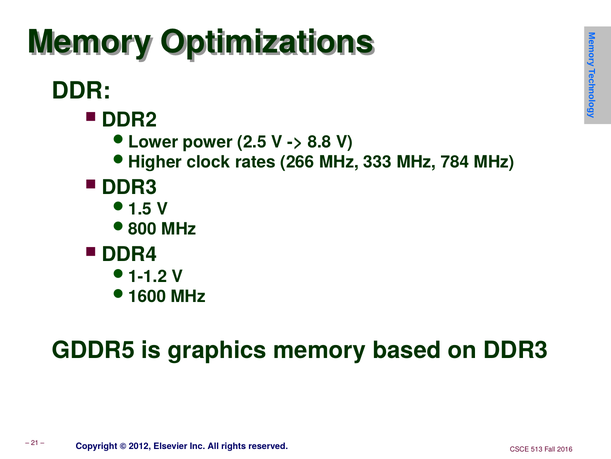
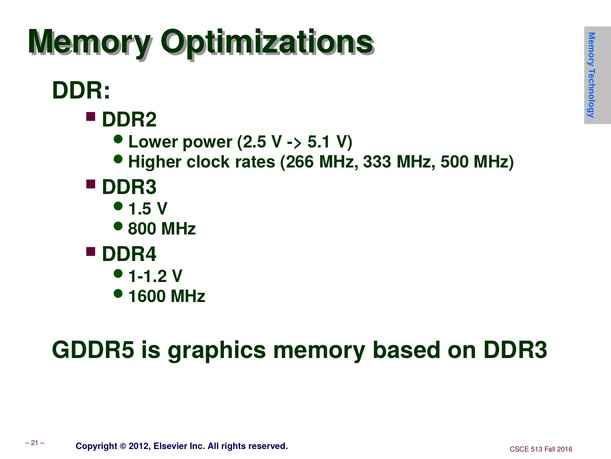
8.8: 8.8 -> 5.1 (320, 142)
784: 784 -> 500 (455, 162)
